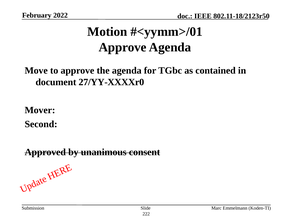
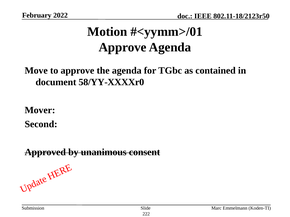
27/YY-XXXXr0: 27/YY-XXXXr0 -> 58/YY-XXXXr0 (111, 82)
